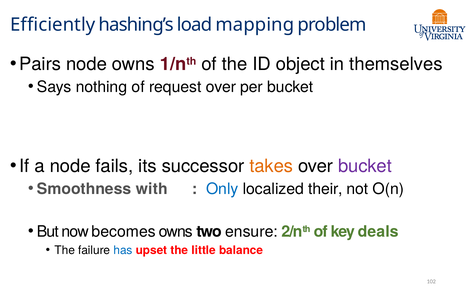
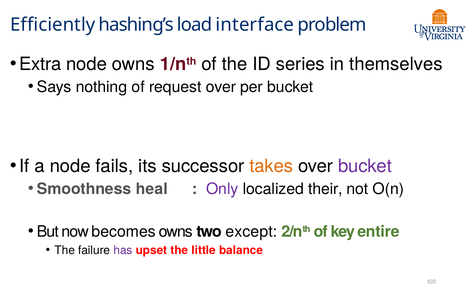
mapping: mapping -> interface (255, 25)
Pairs: Pairs -> Extra (40, 64)
object: object -> series (300, 64)
with: with -> heal (152, 189)
Only colour: blue -> purple (222, 189)
ensure: ensure -> except (251, 232)
deals: deals -> entire (378, 232)
has colour: blue -> purple (123, 251)
